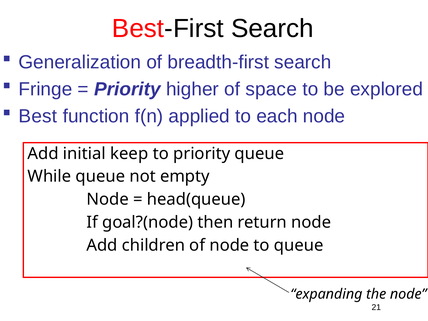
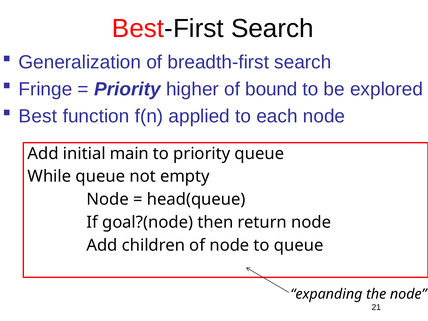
space: space -> bound (271, 89)
keep: keep -> main (129, 154)
